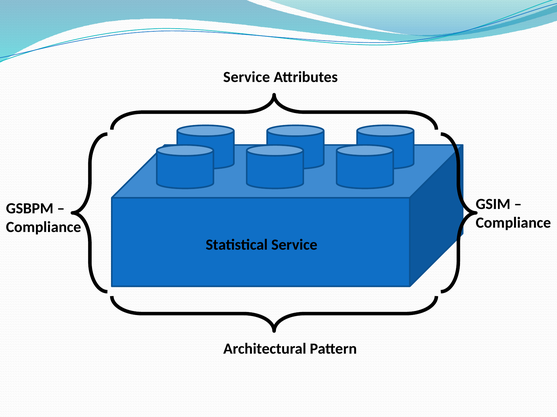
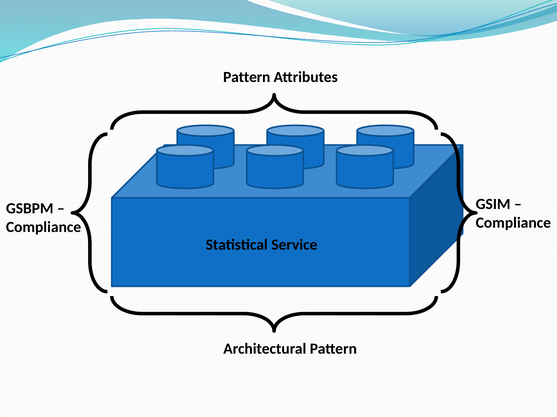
Service: Service -> Pattern (247, 77)
